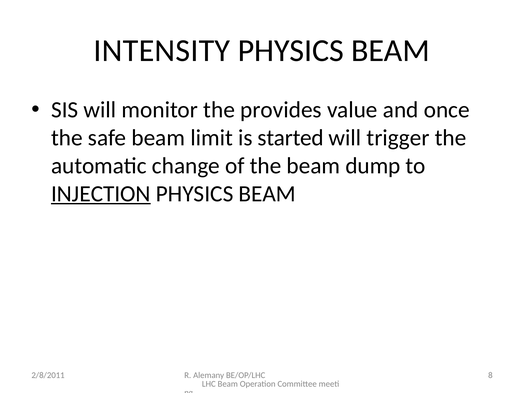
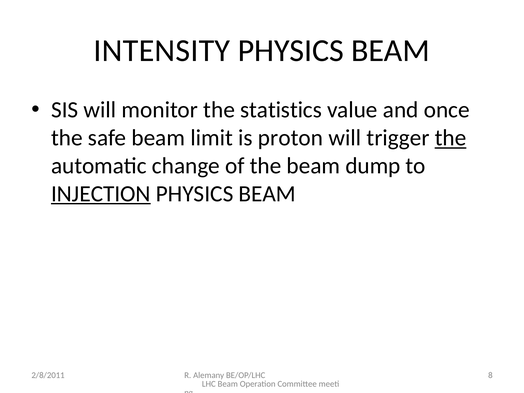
provides: provides -> statistics (281, 110)
started: started -> proton (291, 138)
the underline: none -> present (451, 138)
